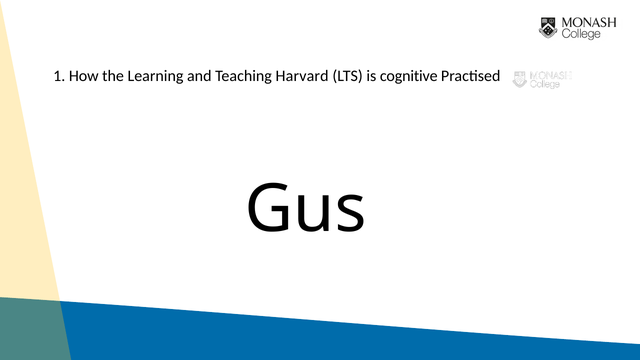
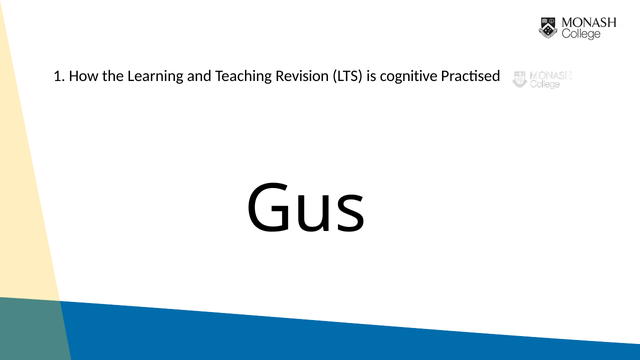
Harvard: Harvard -> Revision (302, 76)
